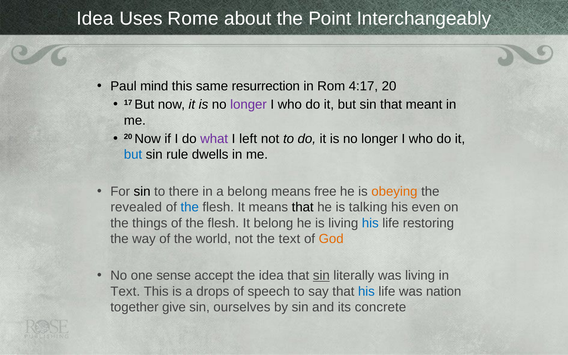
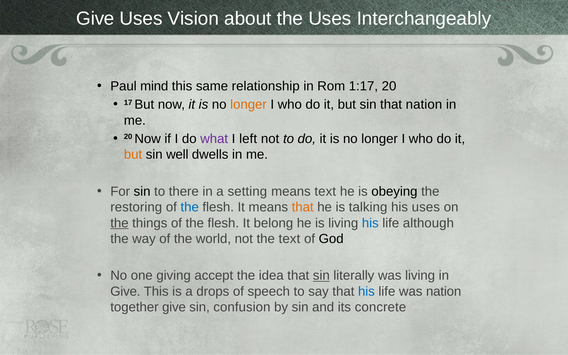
Idea: Idea -> Give (95, 18)
Rome: Rome -> Vision (193, 18)
the Point: Point -> Uses (330, 18)
resurrection: resurrection -> relationship (266, 86)
4:17: 4:17 -> 1:17 (363, 86)
longer colour: purple -> orange (248, 105)
that meant: meant -> nation (424, 105)
but colour: blue -> orange (133, 155)
rule: rule -> well (177, 155)
a belong: belong -> setting (247, 191)
means free: free -> text (325, 191)
obeying colour: orange -> black (394, 191)
revealed: revealed -> restoring (136, 207)
that colour: black -> orange (303, 207)
his even: even -> uses (426, 207)
the underline: none -> present (119, 223)
restoring: restoring -> although (428, 223)
God colour: orange -> black (331, 239)
sense: sense -> giving (174, 276)
Text: Text -> Give (125, 291)
ourselves: ourselves -> confusion (242, 307)
